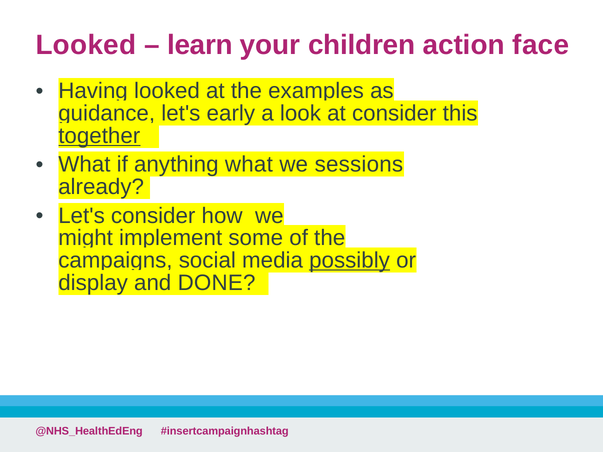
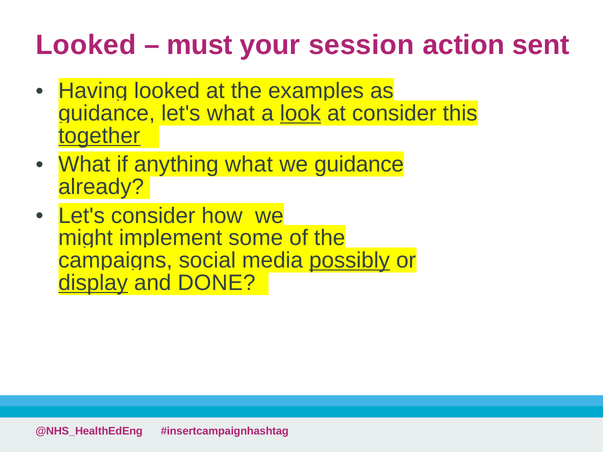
learn: learn -> must (200, 45)
children: children -> session (361, 45)
face: face -> sent (541, 45)
let's early: early -> what (231, 114)
look underline: none -> present (300, 114)
we sessions: sessions -> guidance (359, 165)
display underline: none -> present (93, 283)
